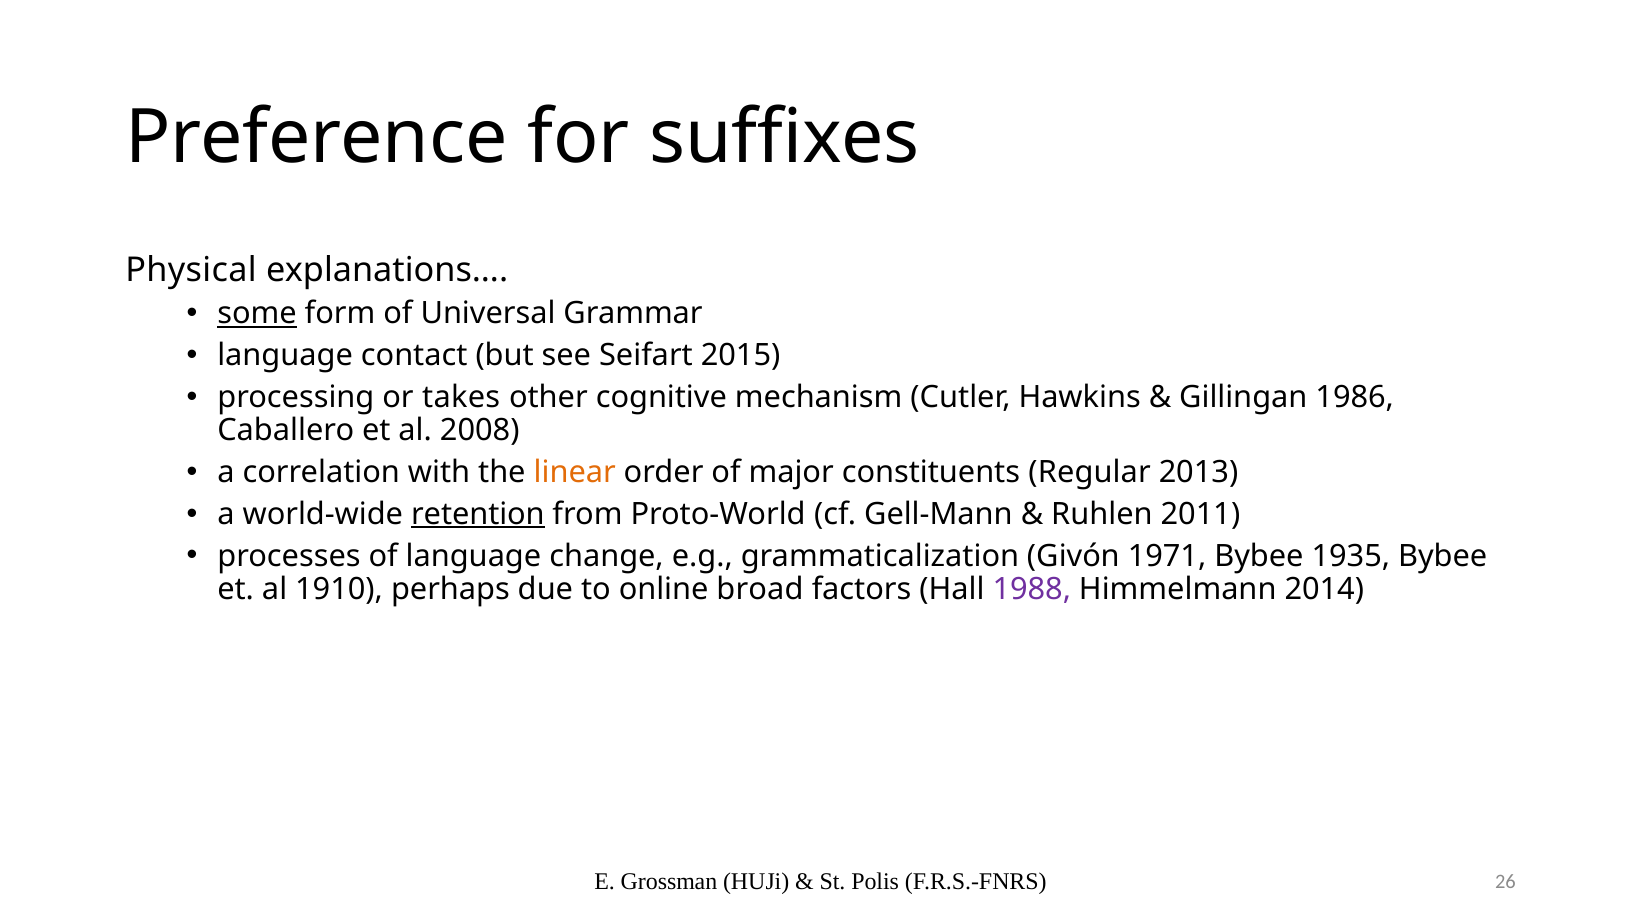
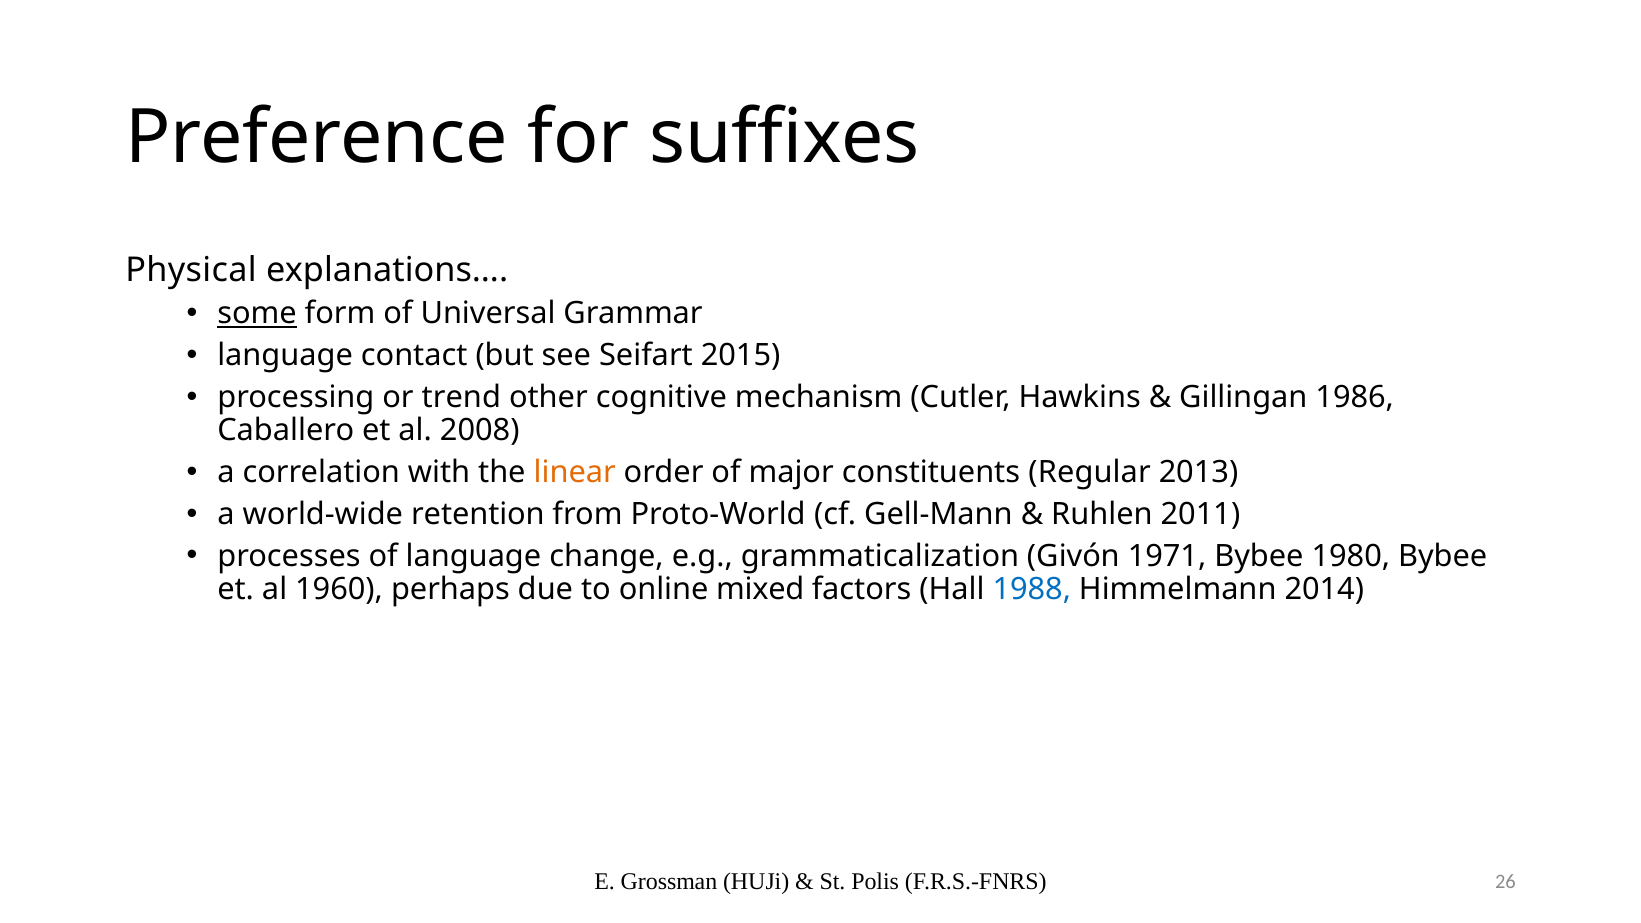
takes: takes -> trend (461, 397)
retention underline: present -> none (478, 514)
1935: 1935 -> 1980 (1351, 556)
1910: 1910 -> 1960 (339, 589)
broad: broad -> mixed (760, 589)
1988 colour: purple -> blue (1032, 589)
